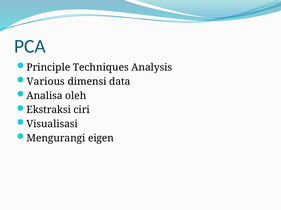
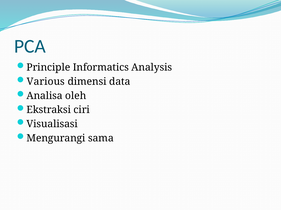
Techniques: Techniques -> Informatics (101, 68)
eigen: eigen -> sama (101, 139)
